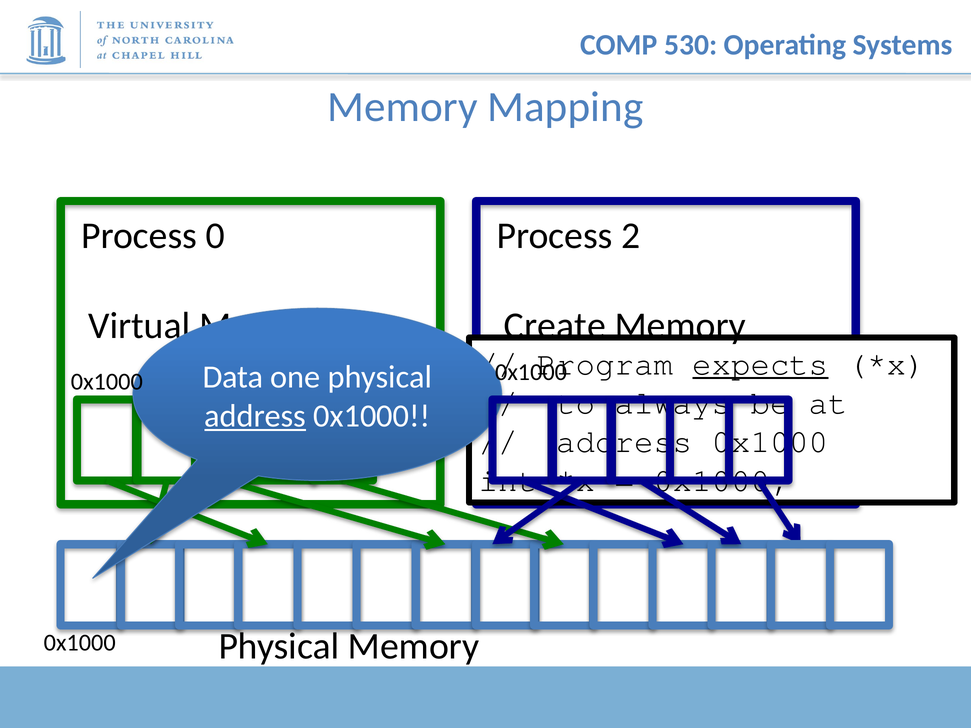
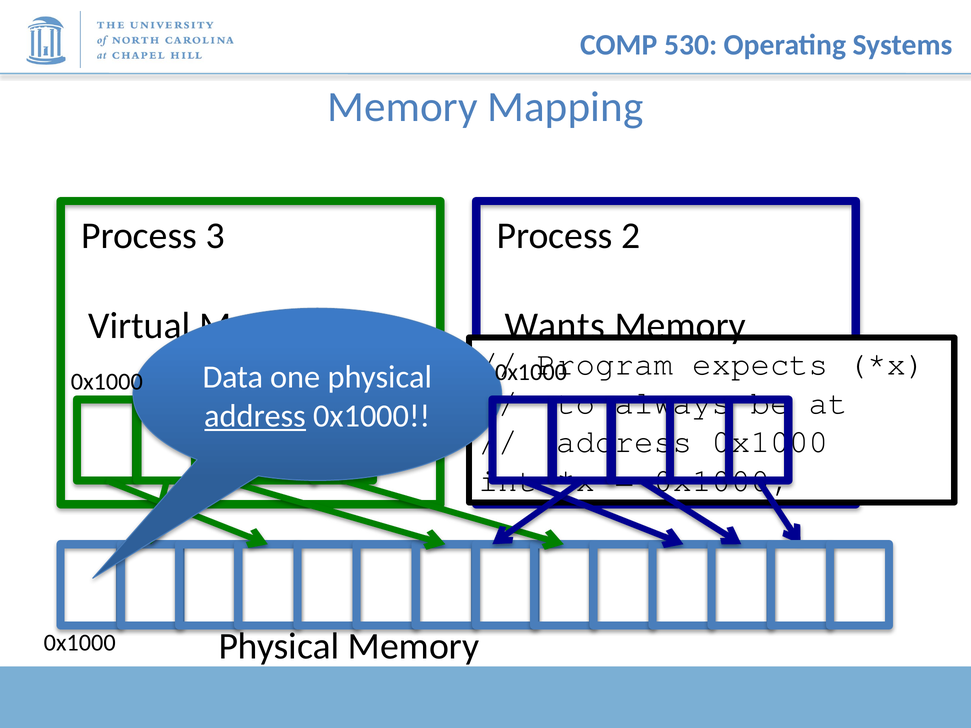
0: 0 -> 3 (215, 236)
Create: Create -> Wants (555, 326)
expects underline: present -> none (760, 364)
